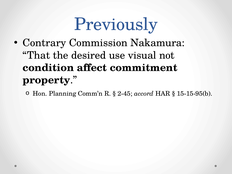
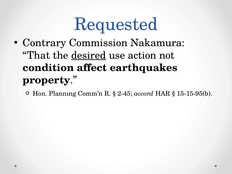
Previously: Previously -> Requested (116, 24)
desired underline: none -> present (89, 55)
visual: visual -> action (142, 55)
commitment: commitment -> earthquakes (144, 68)
